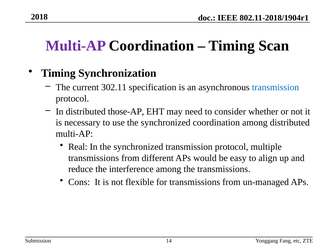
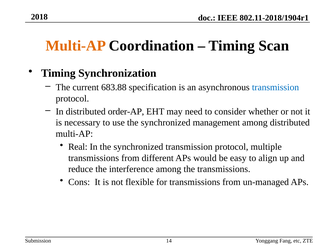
Multi-AP colour: purple -> orange (76, 46)
302.11: 302.11 -> 683.88 (114, 87)
those-AP: those-AP -> order-AP (126, 112)
synchronized coordination: coordination -> management (216, 123)
